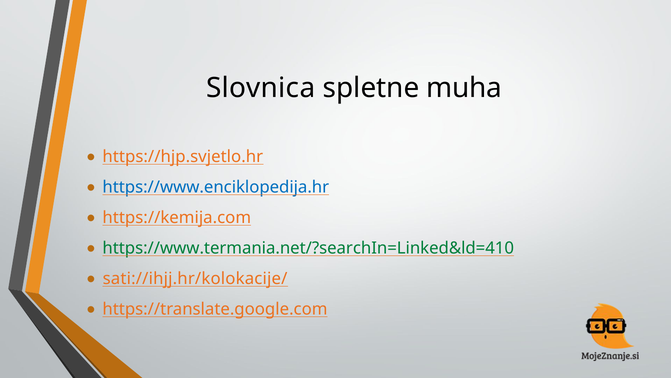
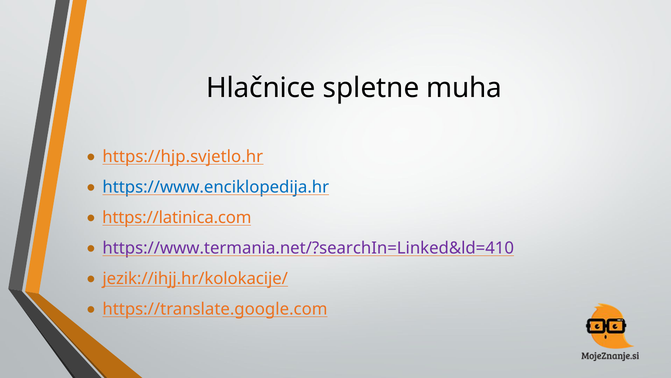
Slovnica: Slovnica -> Hlačnice (261, 88)
https://kemija.com: https://kemija.com -> https://latinica.com (177, 217)
https://www.termania.net/?searchIn=Linked&ld=410 colour: green -> purple (308, 248)
sati://ihjj.hr/kolokacije/: sati://ihjj.hr/kolokacije/ -> jezik://ihjj.hr/kolokacije/ (195, 278)
